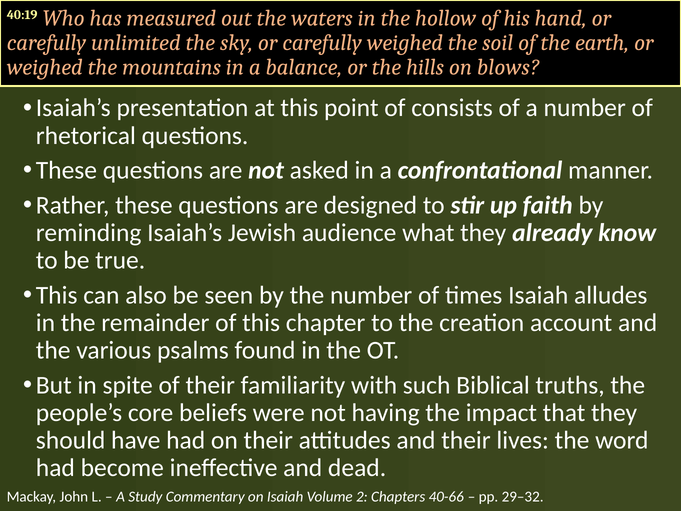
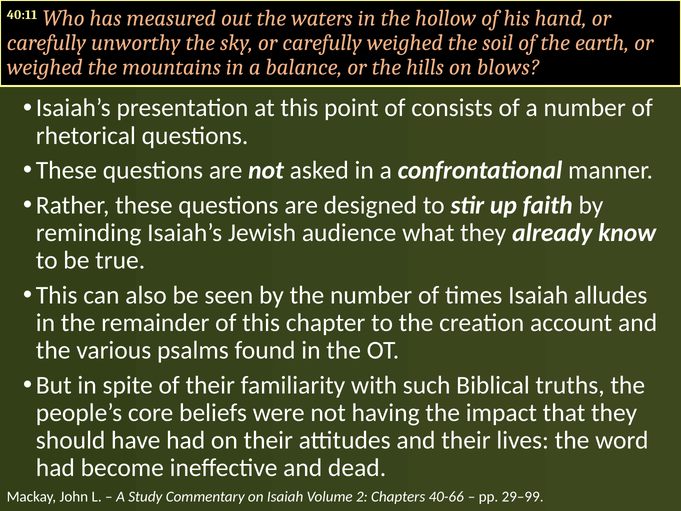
40:19: 40:19 -> 40:11 (22, 15)
unlimited: unlimited -> unworthy (136, 43)
29–32: 29–32 -> 29–99 (523, 497)
